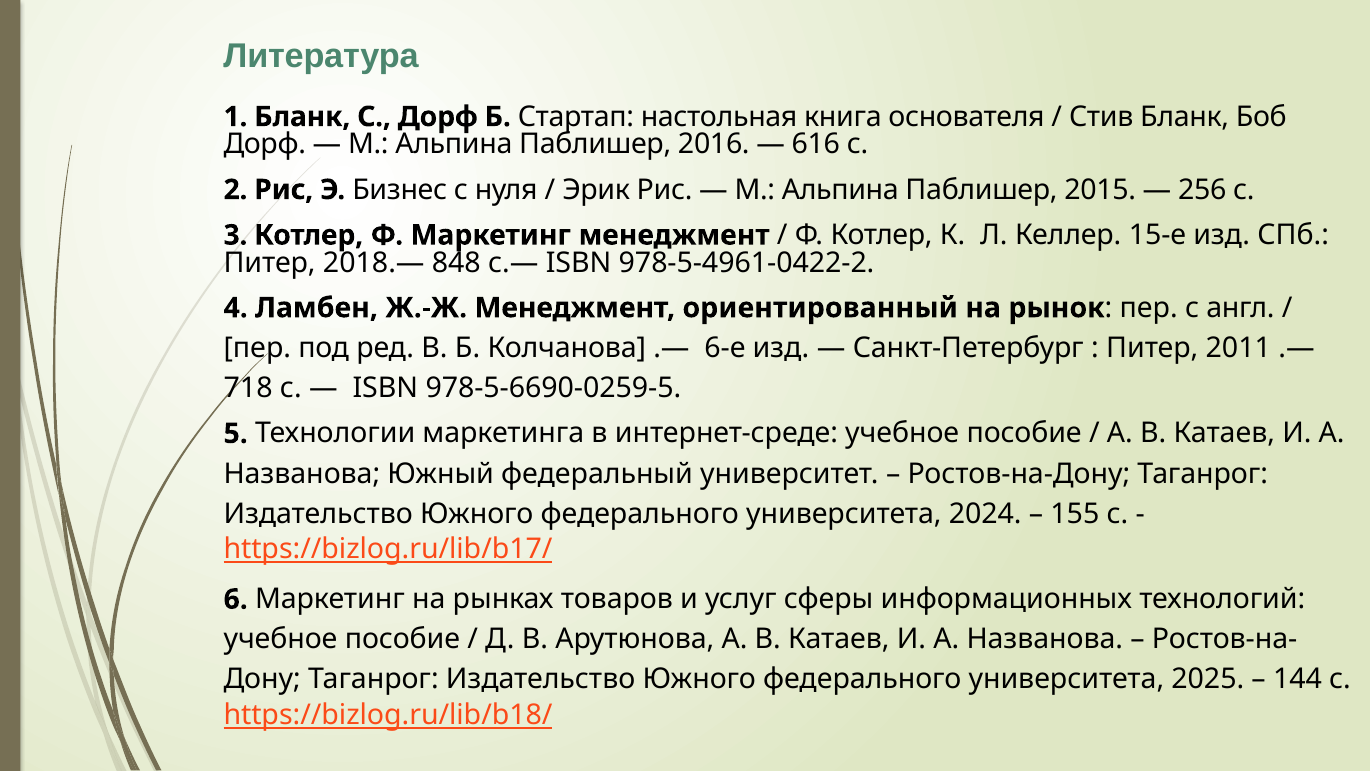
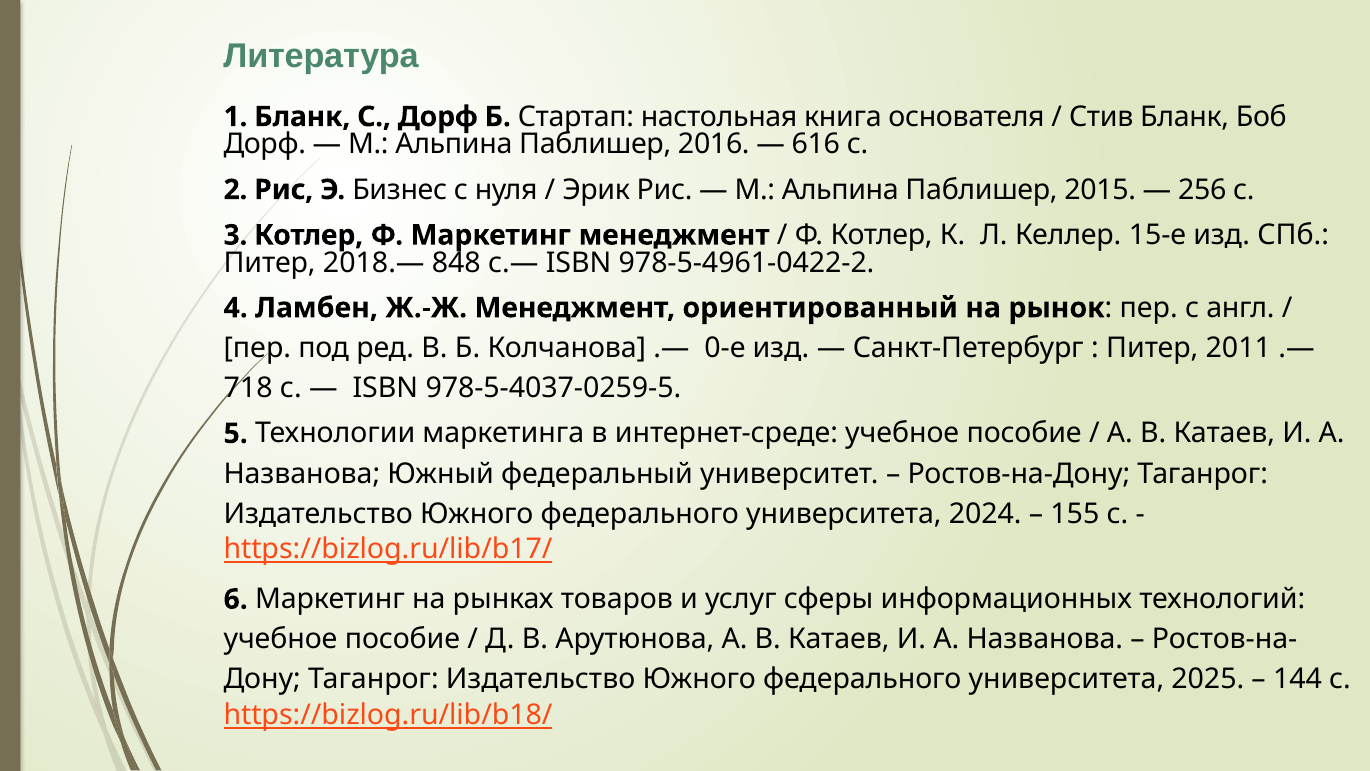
6-е: 6-е -> 0-е (725, 348)
978-5-6690-0259-5: 978-5-6690-0259-5 -> 978-5-4037-0259-5 (553, 388)
